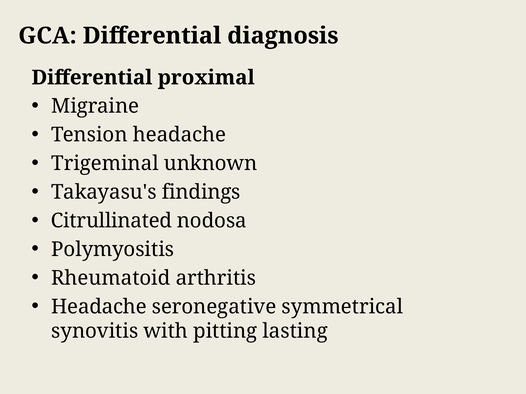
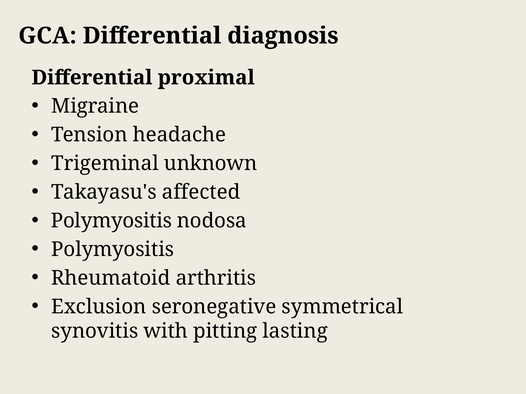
findings: findings -> affected (201, 192)
Citrullinated: Citrullinated -> Polymyositis (112, 221)
Headache: Headache -> Exclusion (99, 307)
